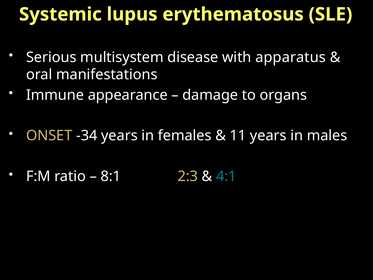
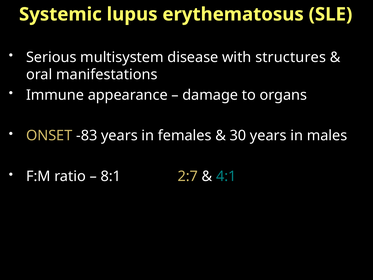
apparatus: apparatus -> structures (291, 57)
-34: -34 -> -83 (87, 136)
11: 11 -> 30 (238, 136)
2:3: 2:3 -> 2:7 (188, 176)
